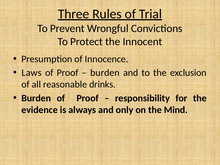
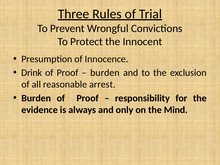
Laws: Laws -> Drink (32, 73)
drinks: drinks -> arrest (102, 84)
